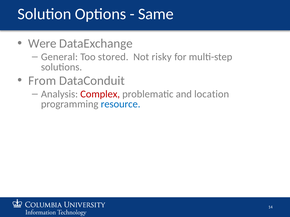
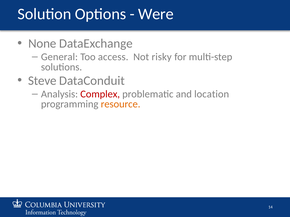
Same: Same -> Were (156, 14)
Were: Were -> None (42, 44)
stored: stored -> access (113, 57)
From: From -> Steve (42, 81)
resource colour: blue -> orange (121, 104)
